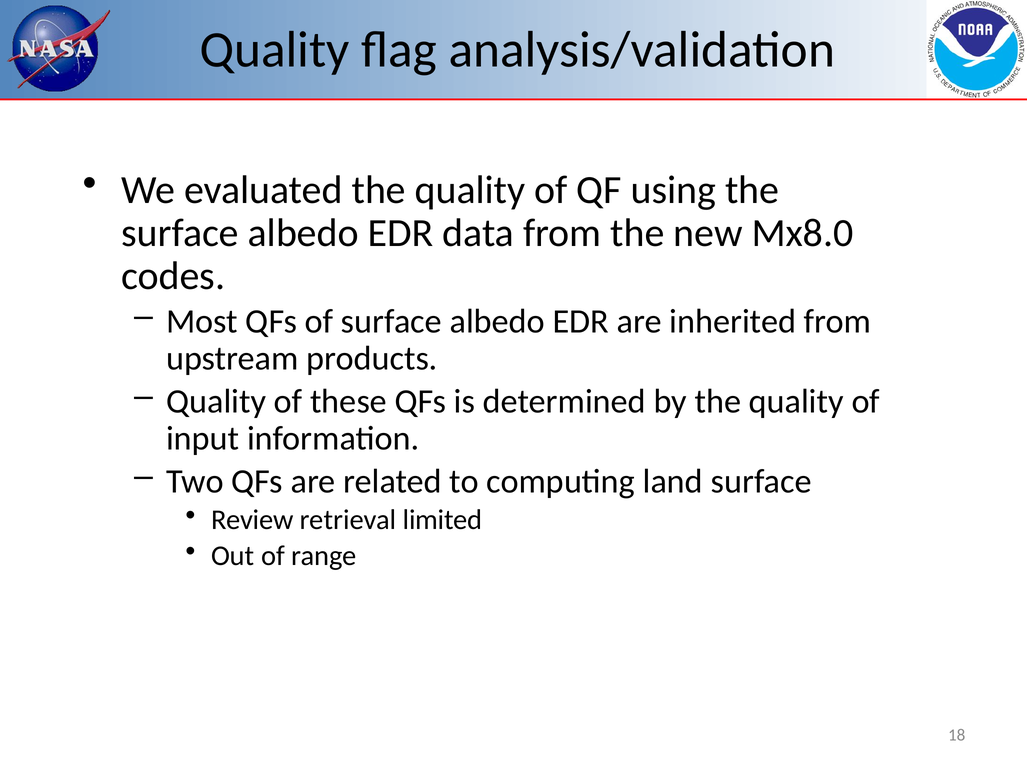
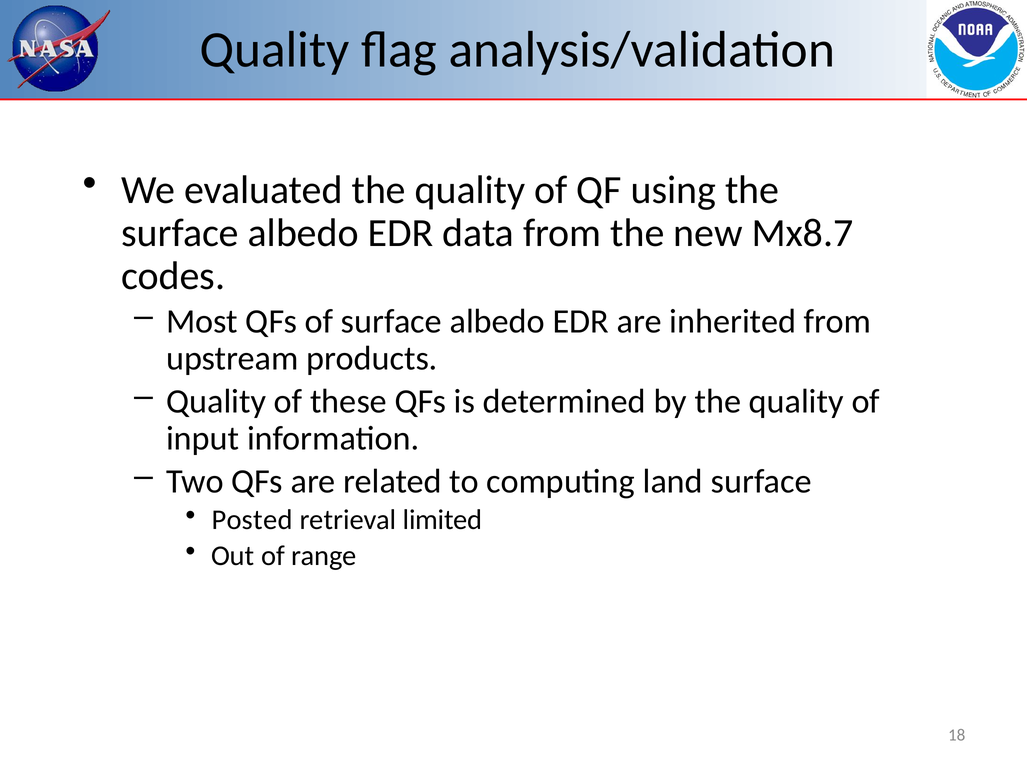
Mx8.0: Mx8.0 -> Mx8.7 (802, 233)
Review: Review -> Posted (252, 520)
